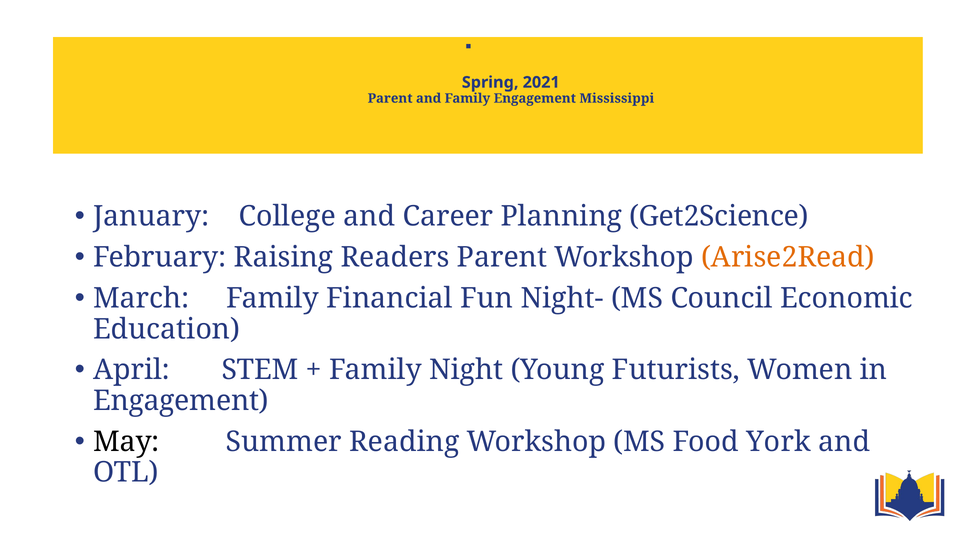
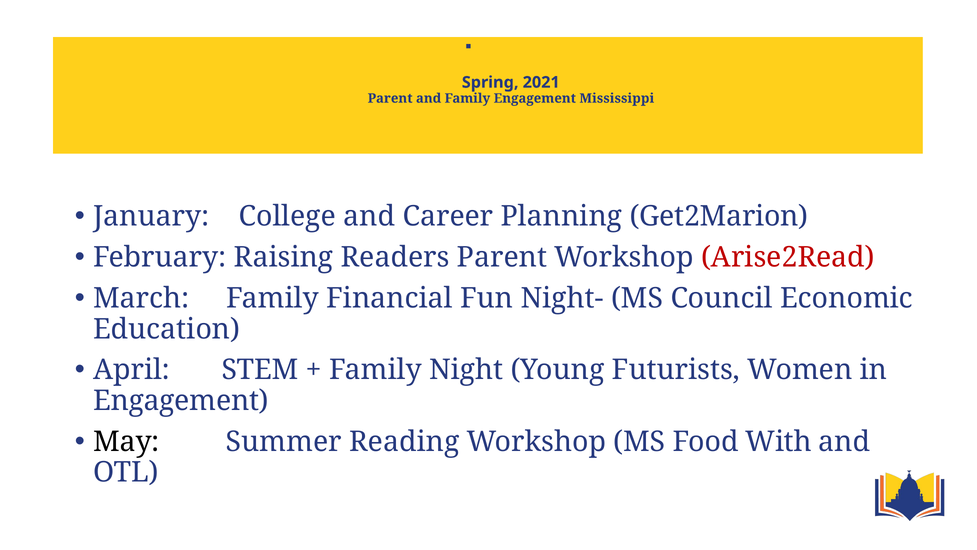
Get2Science: Get2Science -> Get2Marion (719, 216)
Arise2Read colour: orange -> red (788, 257)
York: York -> With (779, 441)
